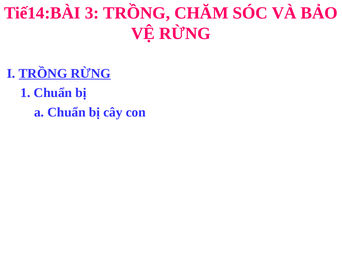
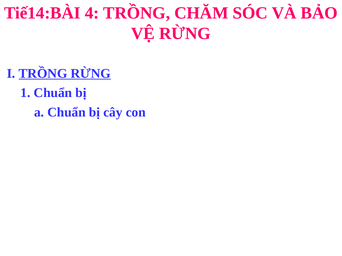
3: 3 -> 4 (92, 13)
